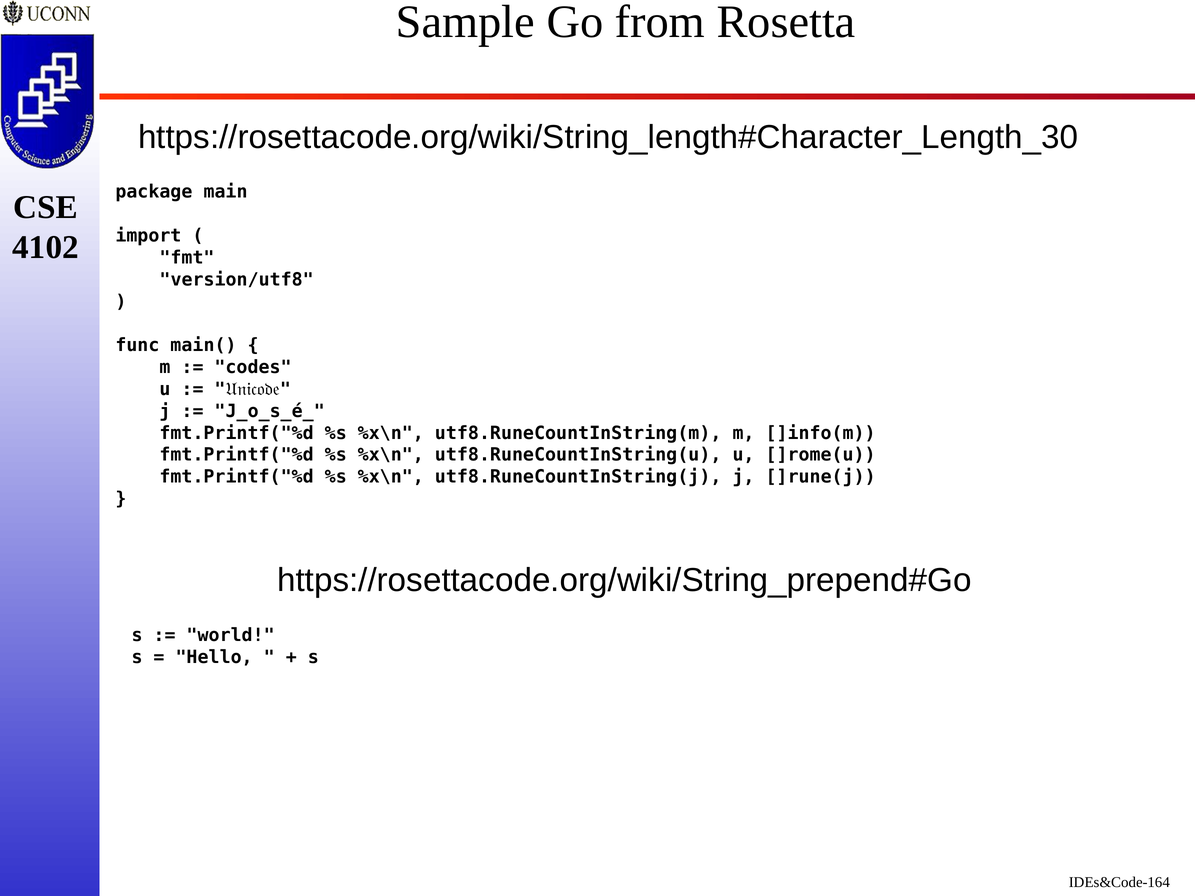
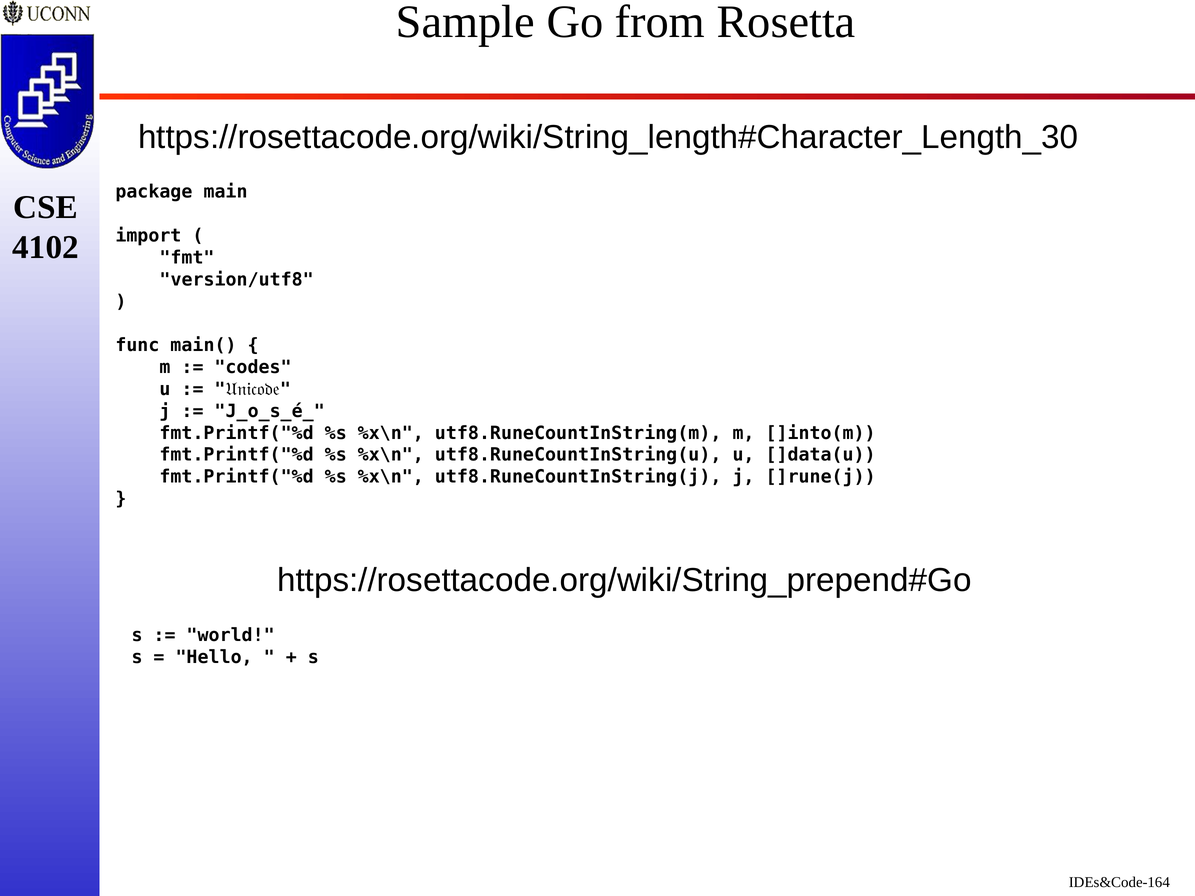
]info(m: ]info(m -> ]into(m (821, 433)
]rome(u: ]rome(u -> ]data(u (821, 455)
